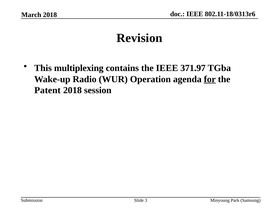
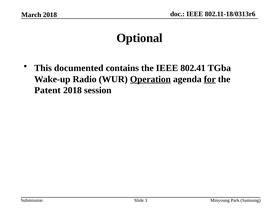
Revision: Revision -> Optional (140, 38)
multiplexing: multiplexing -> documented (79, 68)
371.97: 371.97 -> 802.41 (193, 68)
Operation underline: none -> present (150, 79)
